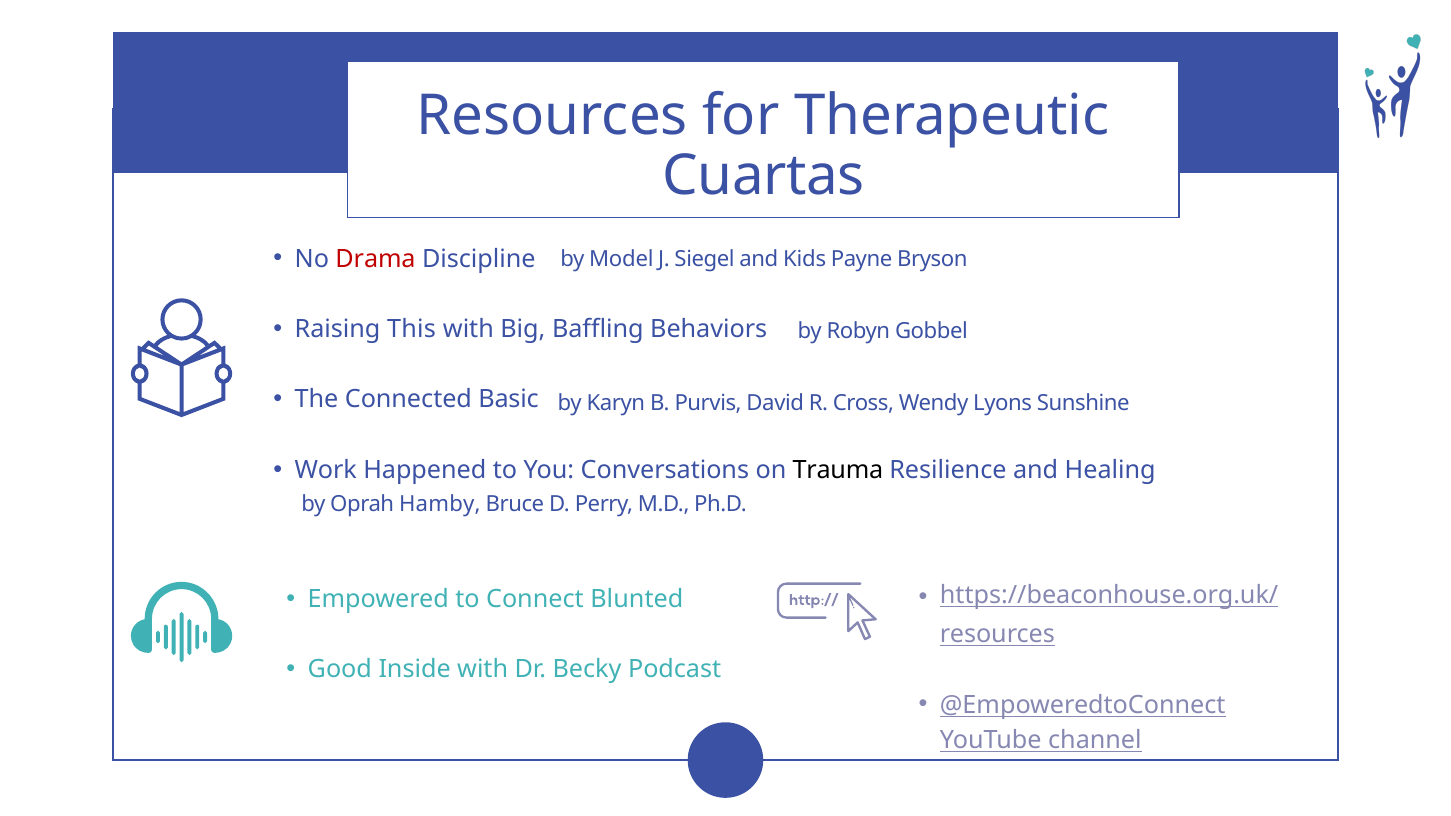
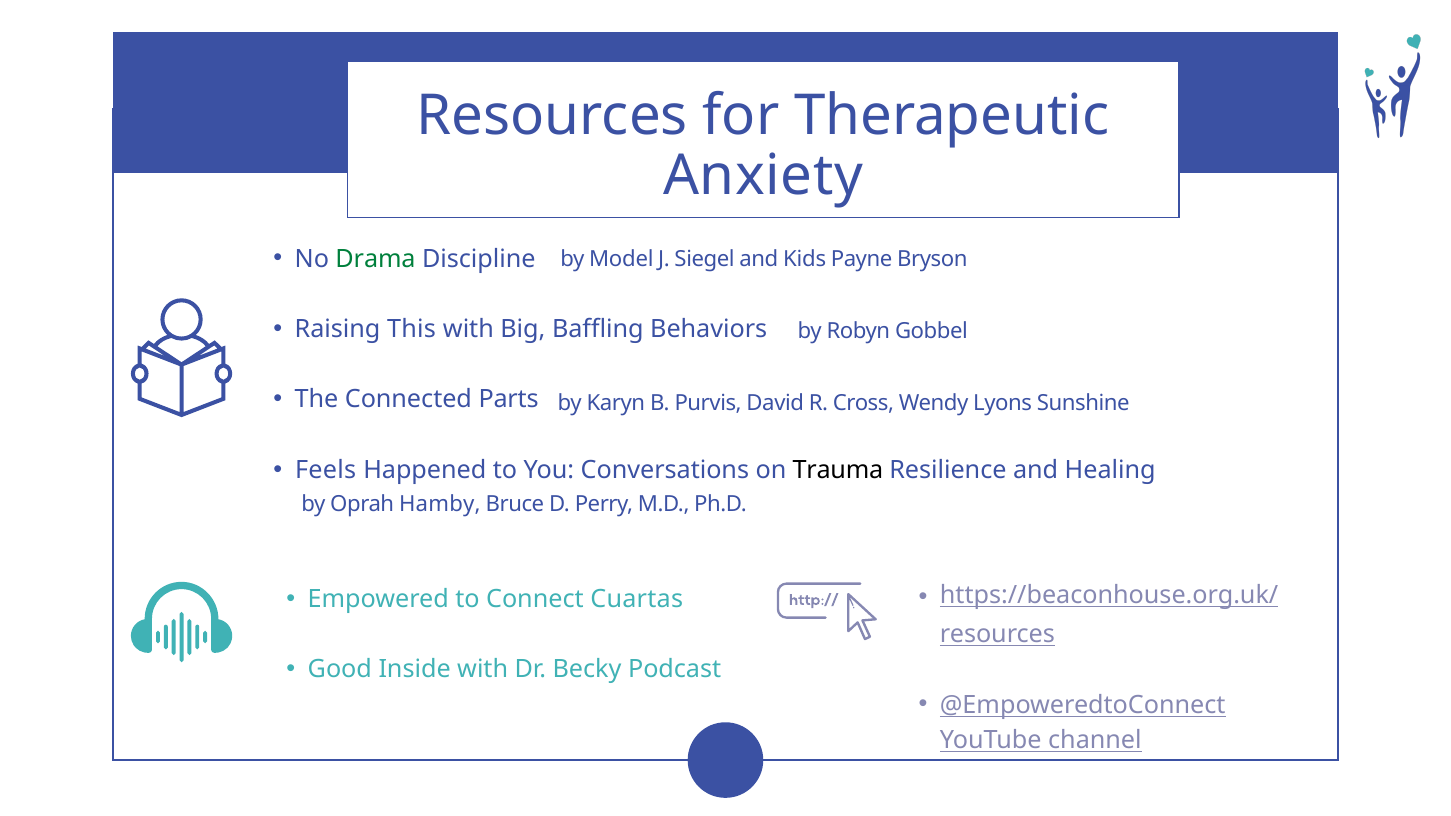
Cuartas: Cuartas -> Anxiety (763, 176)
Drama colour: red -> green (376, 259)
Basic: Basic -> Parts (509, 400)
Work: Work -> Feels (326, 470)
Blunted: Blunted -> Cuartas (637, 599)
